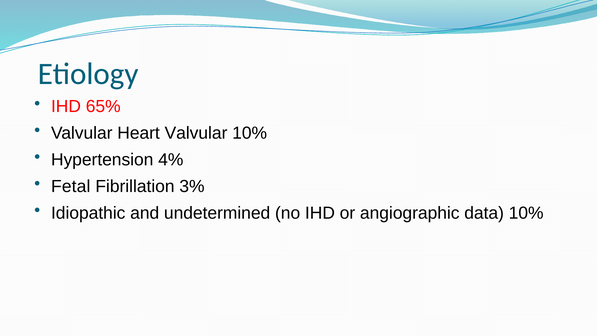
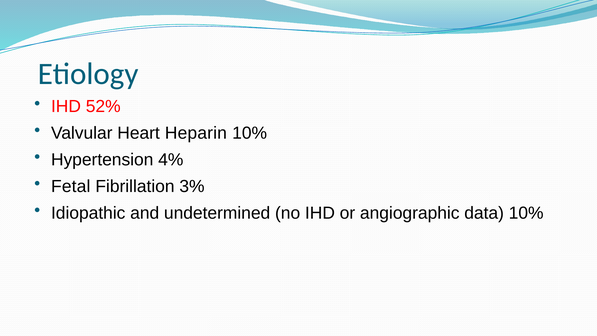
65%: 65% -> 52% (103, 106)
Heart Valvular: Valvular -> Heparin (196, 133)
